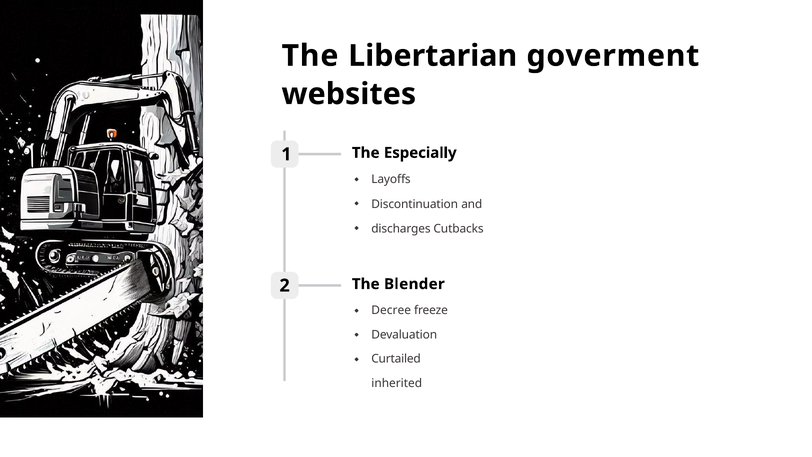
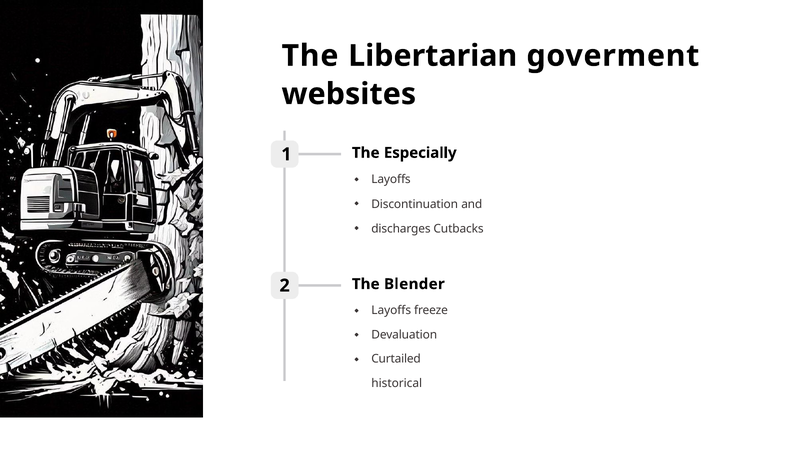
Decree: Decree -> Layoffs (391, 310)
inherited: inherited -> historical (397, 383)
